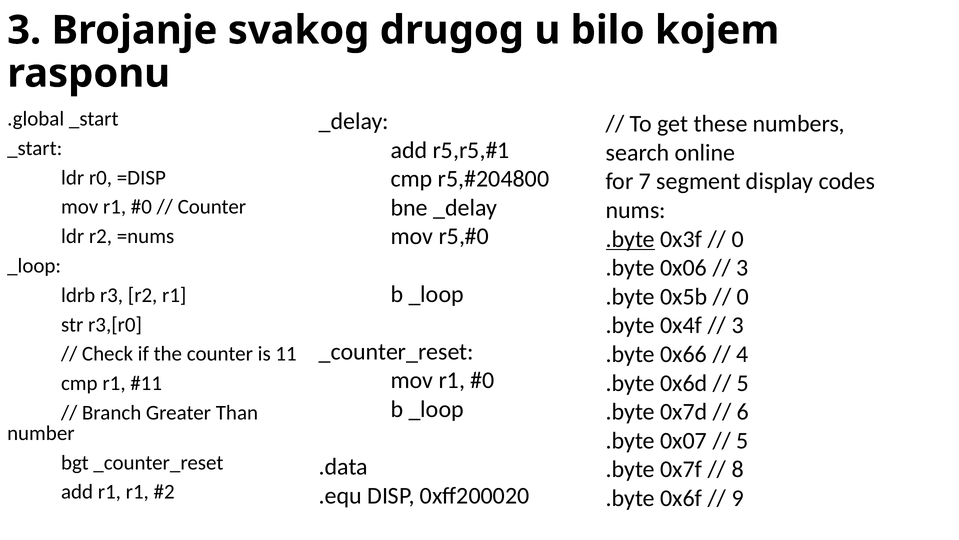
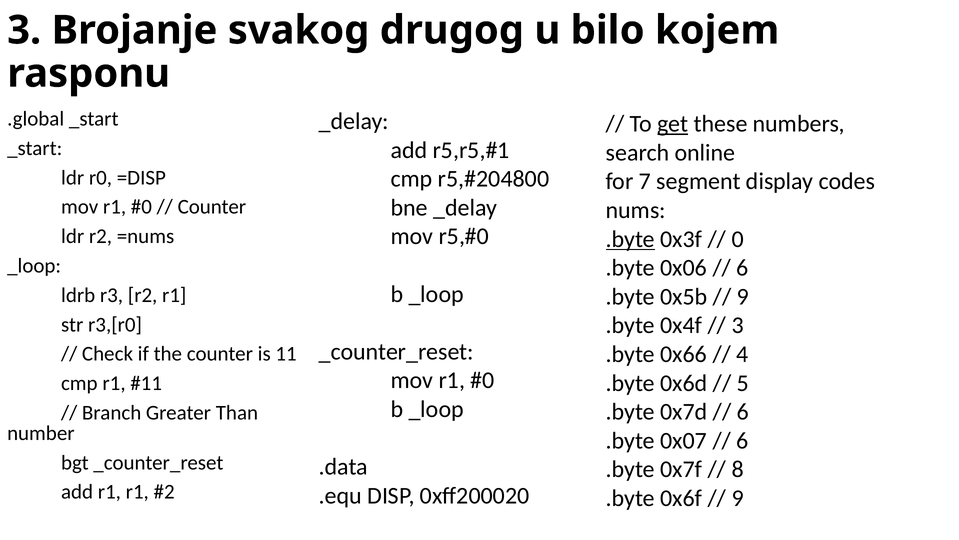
get underline: none -> present (673, 124)
3: 3 -> 6 (743, 268)
0: 0 -> 9 (743, 296)
5: 5 -> 6 (743, 440)
